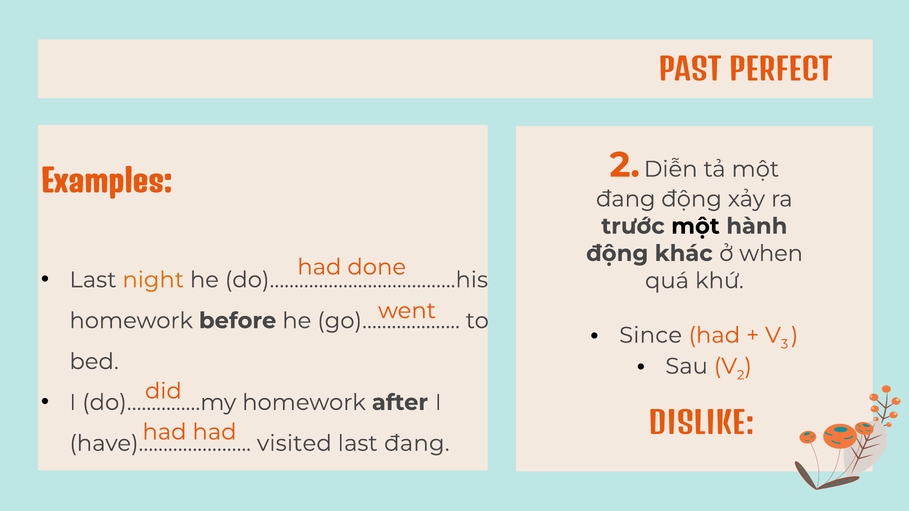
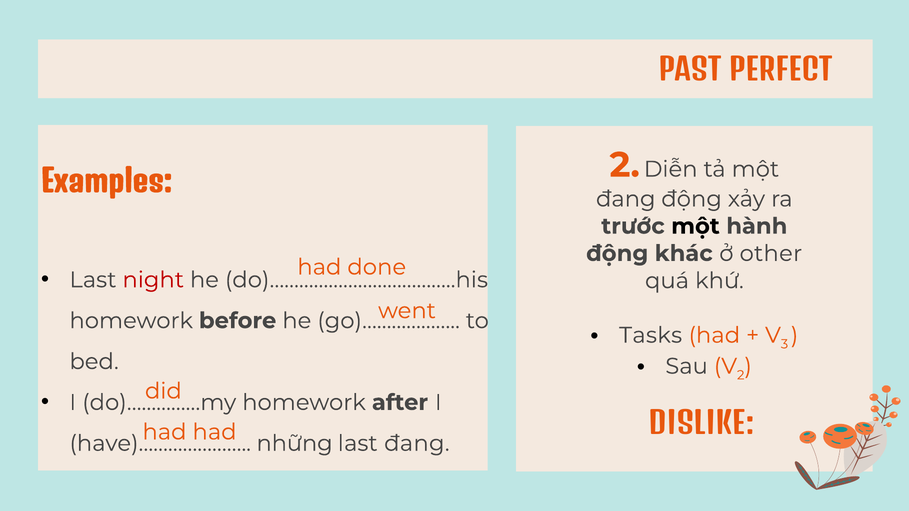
when: when -> other (771, 254)
night colour: orange -> red (153, 280)
Since: Since -> Tasks (651, 335)
visited: visited -> những (295, 444)
